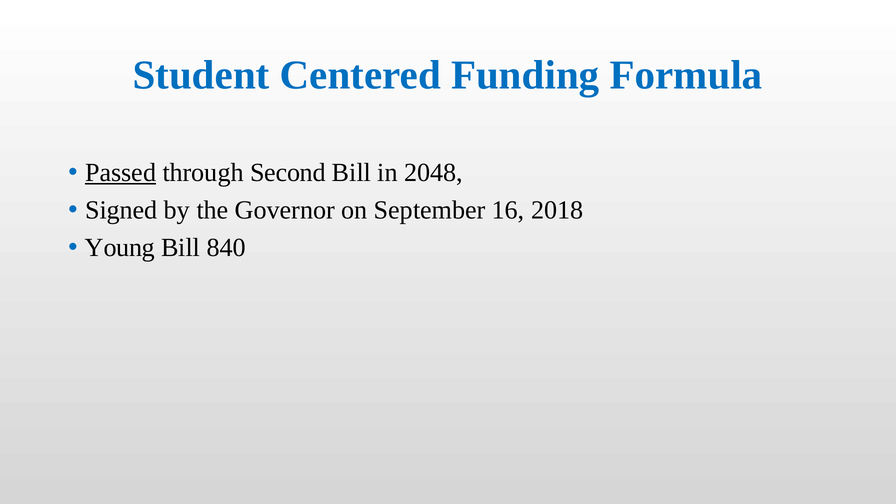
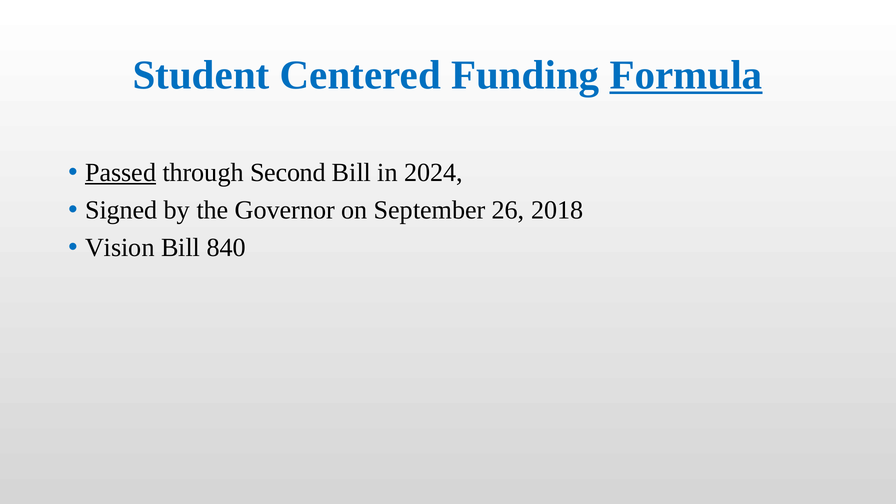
Formula underline: none -> present (686, 75)
2048: 2048 -> 2024 (434, 173)
16: 16 -> 26 (508, 210)
Young: Young -> Vision (120, 248)
